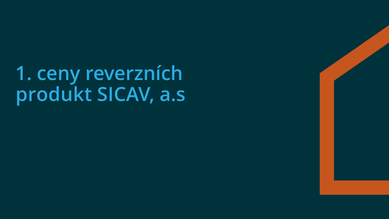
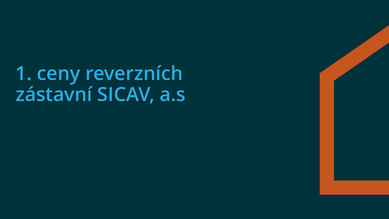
produkt: produkt -> zástavní (54, 95)
